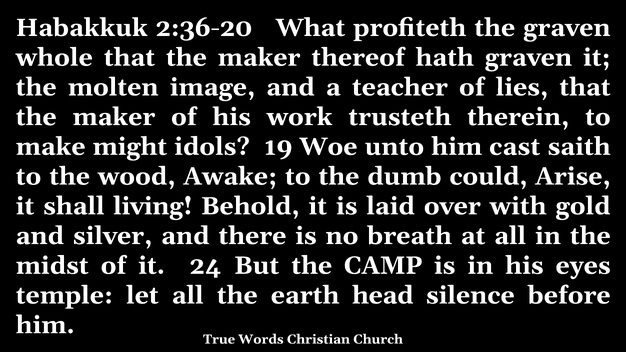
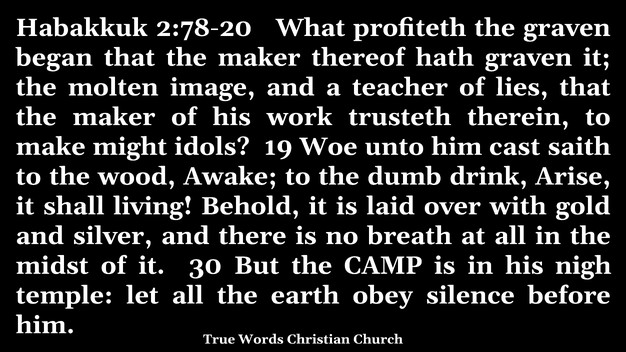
2:36-20: 2:36-20 -> 2:78-20 (204, 28)
whole: whole -> began (54, 57)
could: could -> drink (488, 176)
24: 24 -> 30 (205, 266)
eyes: eyes -> nigh (583, 266)
head: head -> obey (383, 295)
